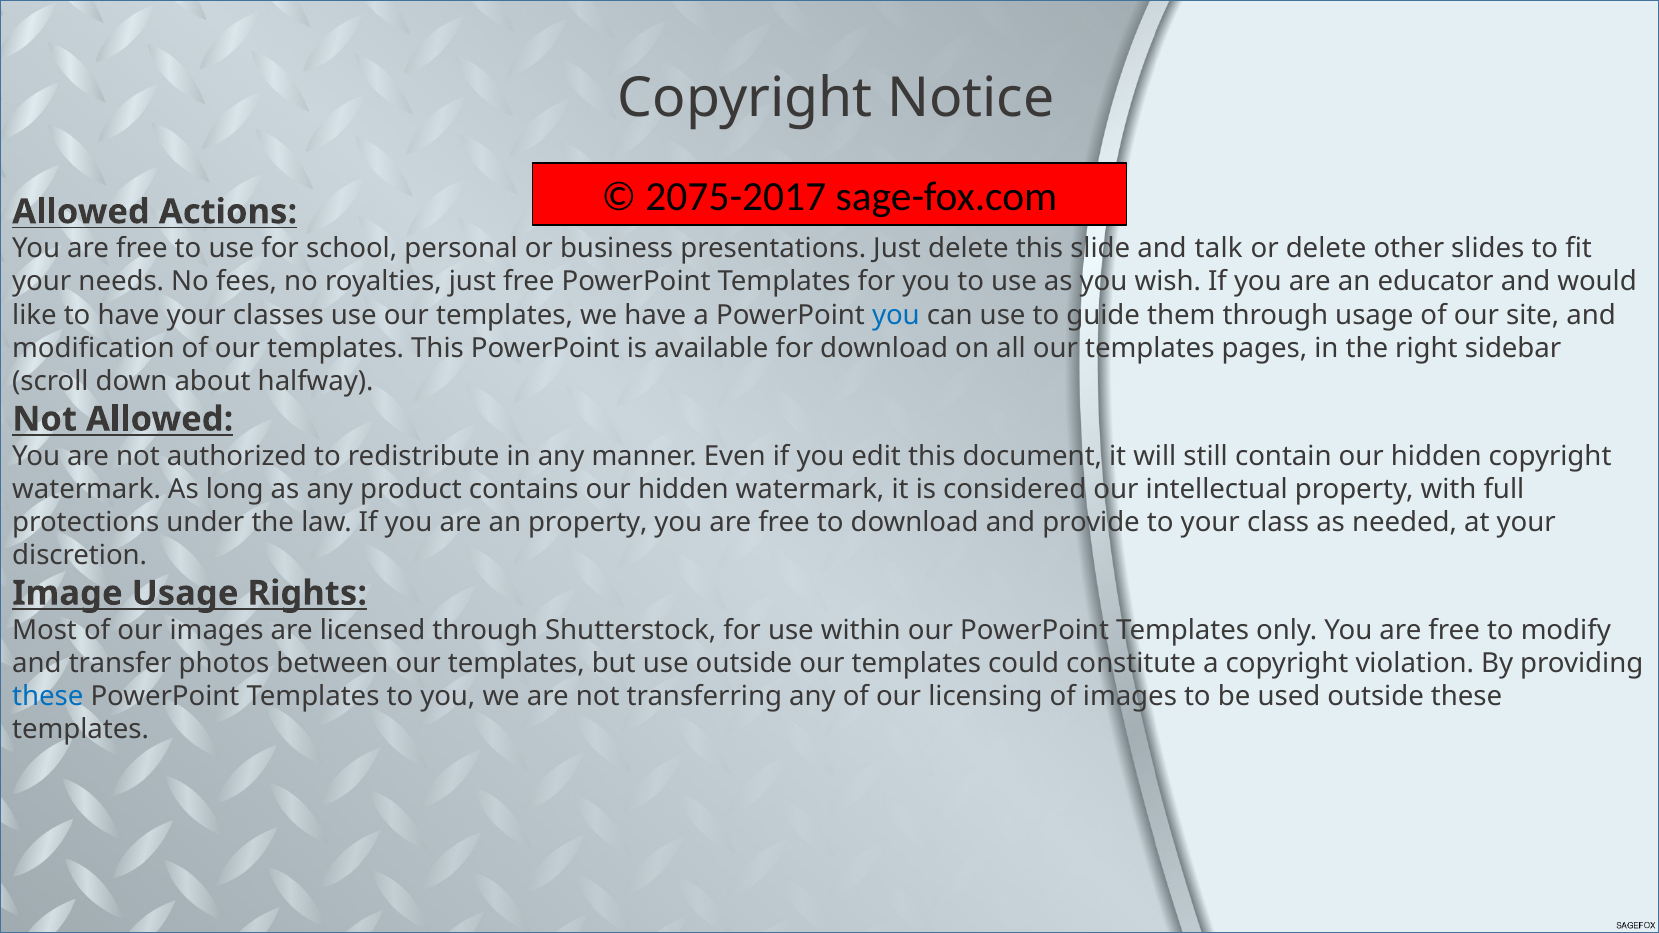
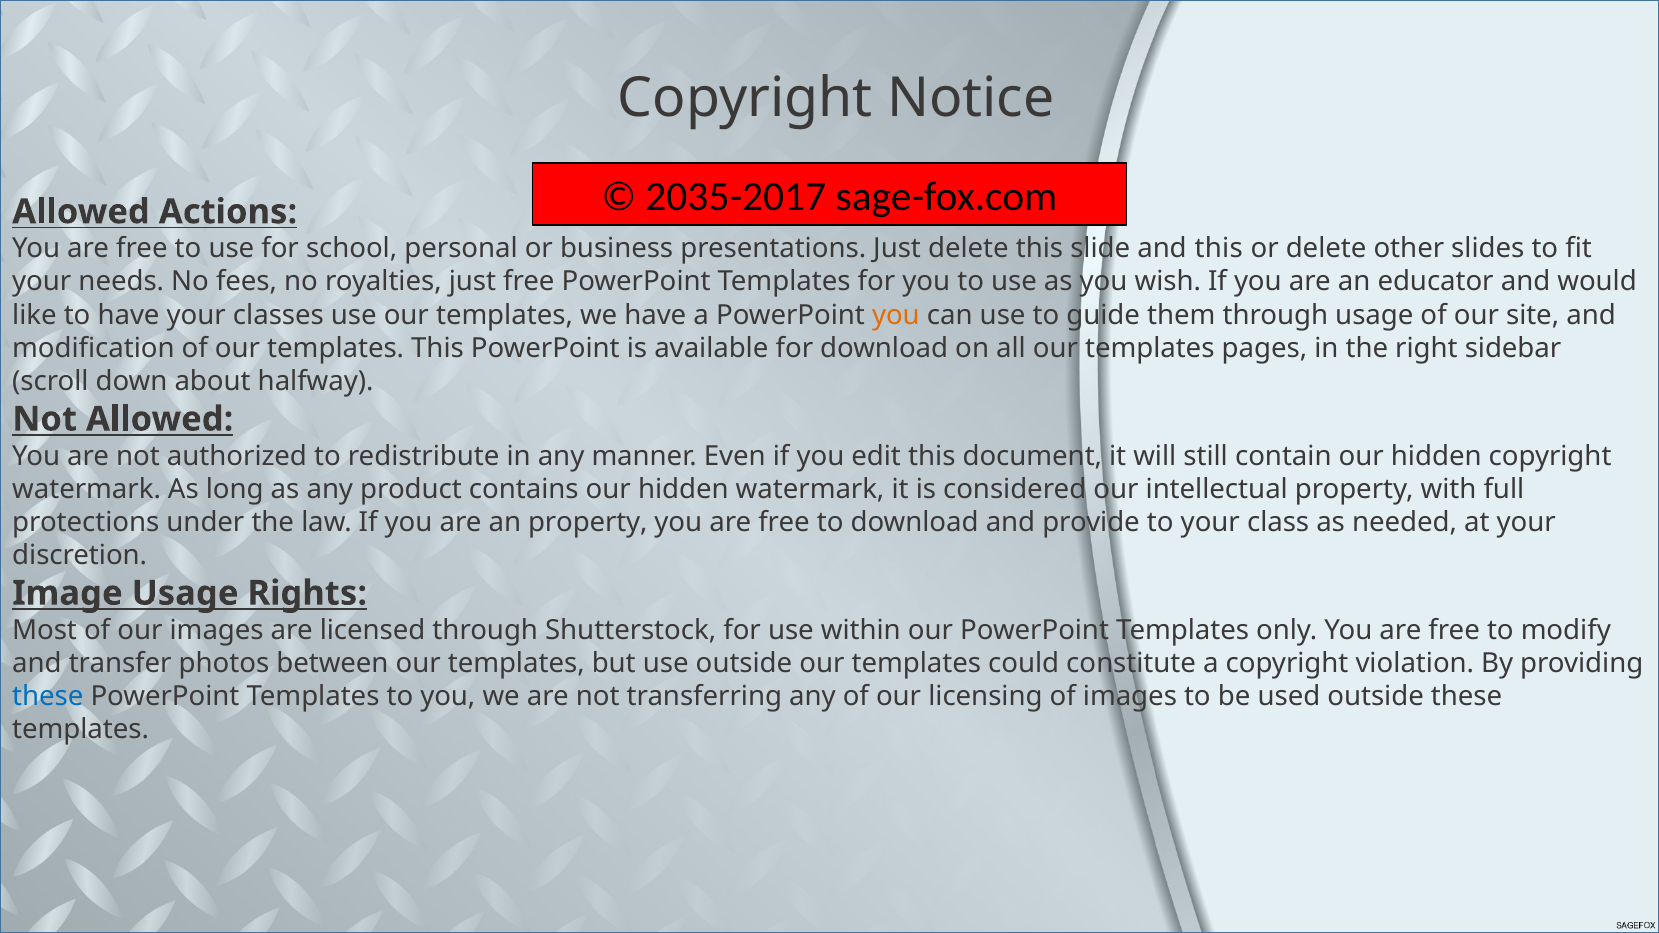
2075-2017: 2075-2017 -> 2035-2017 (736, 197)
and talk: talk -> this (1219, 249)
you colour: blue -> orange (896, 315)
